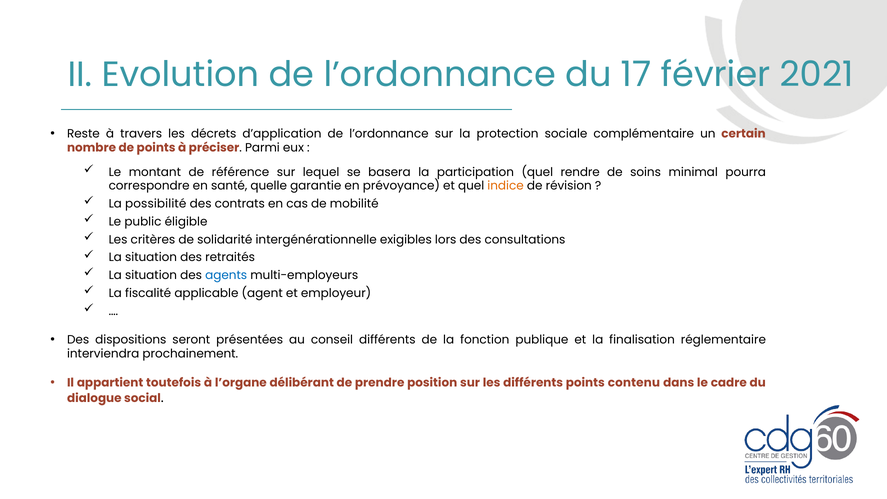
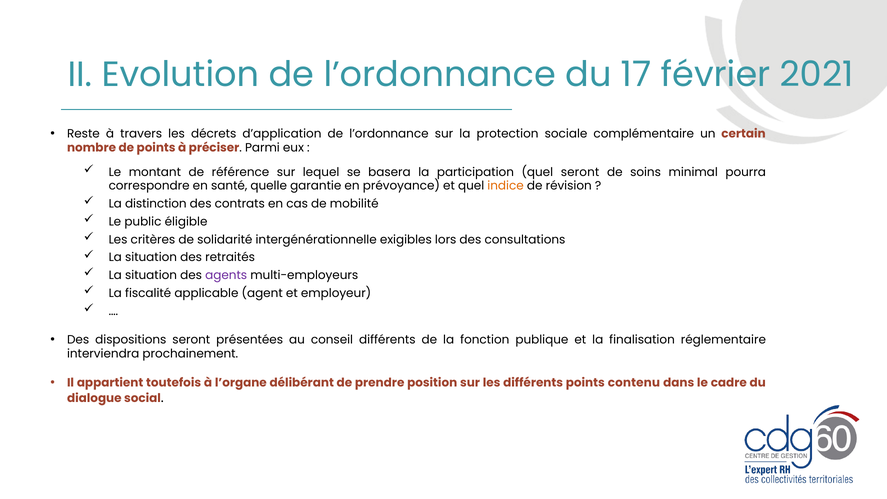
quel rendre: rendre -> seront (580, 172)
possibilité: possibilité -> distinction (156, 204)
agents colour: blue -> purple (226, 275)
